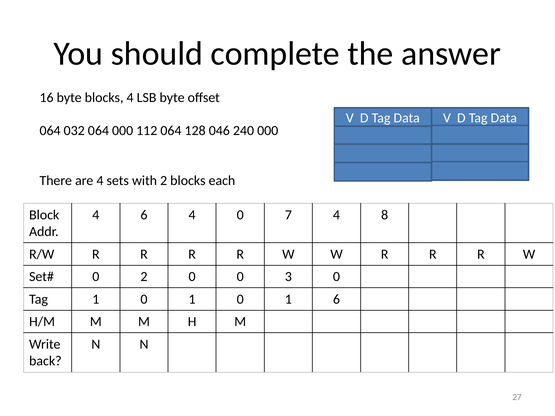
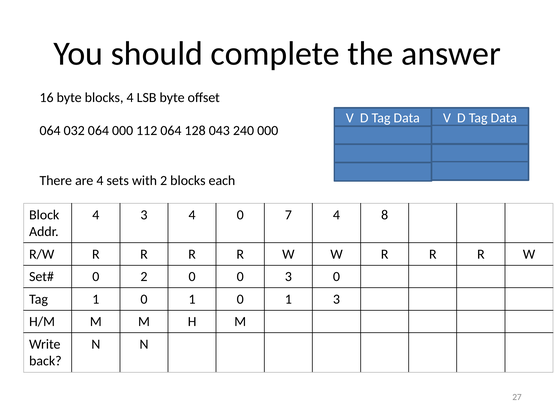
046: 046 -> 043 (219, 131)
4 6: 6 -> 3 (144, 215)
1 6: 6 -> 3 (336, 299)
